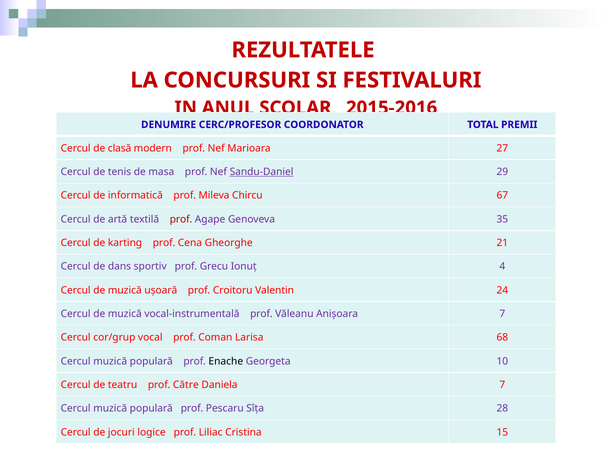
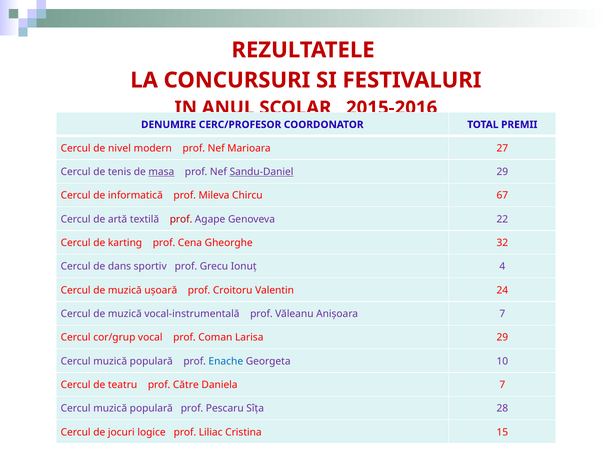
clasă: clasă -> nivel (119, 148)
masa underline: none -> present (161, 172)
35: 35 -> 22 (502, 219)
21: 21 -> 32 (502, 243)
Larisa 68: 68 -> 29 (502, 338)
Enache colour: black -> blue (226, 361)
